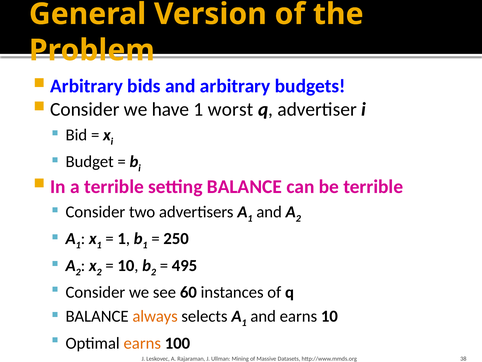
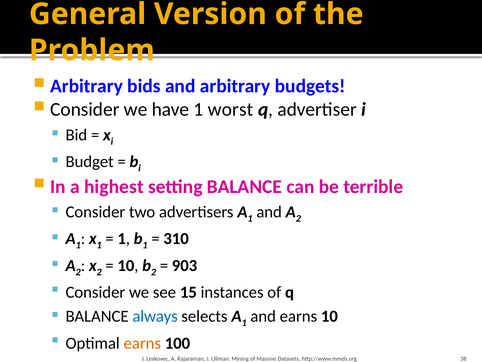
a terrible: terrible -> highest (114, 186)
250: 250 -> 310 (176, 238)
495: 495 -> 903 (185, 265)
60: 60 -> 15 (188, 292)
always colour: orange -> blue (155, 316)
